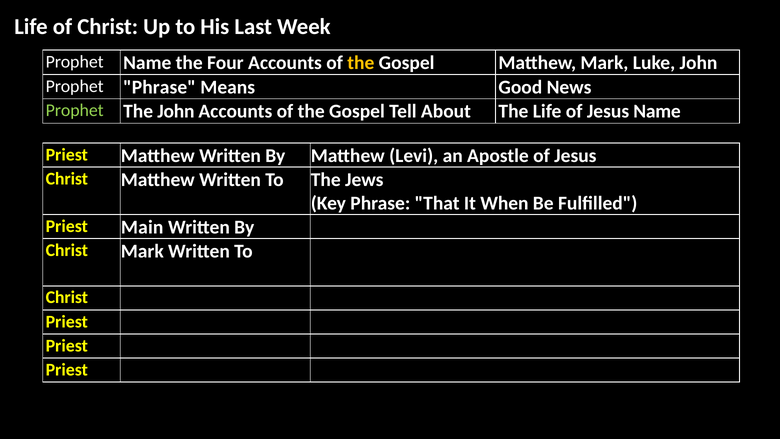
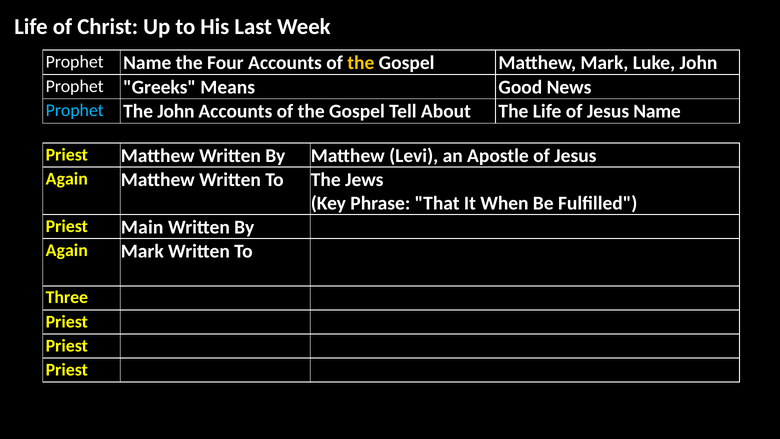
Prophet Phrase: Phrase -> Greeks (160, 87)
Prophet colour: light green -> light blue (75, 110)
Christ: Christ -> Again (67, 179)
Christ: Christ -> Again (67, 250)
Christ: Christ -> Three (67, 297)
